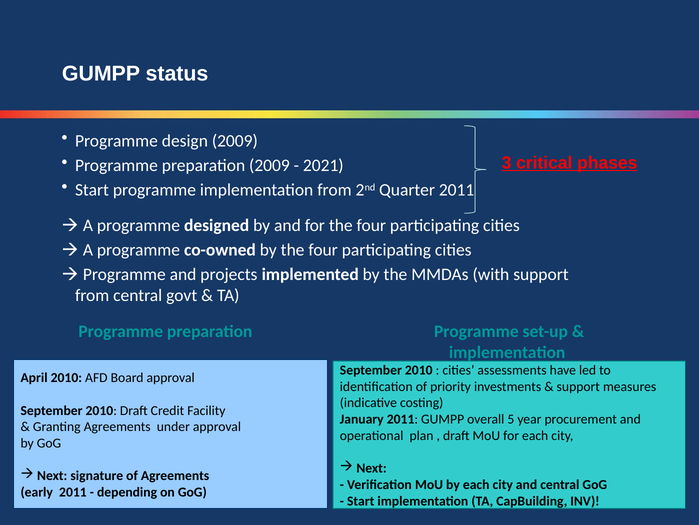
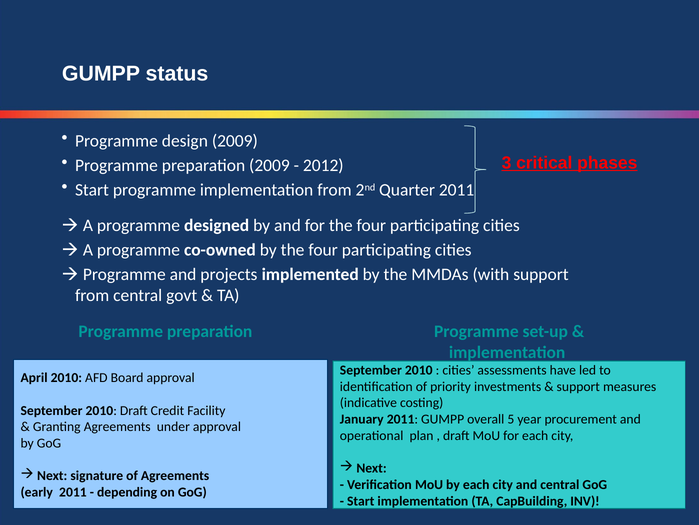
2021: 2021 -> 2012 (323, 165)
